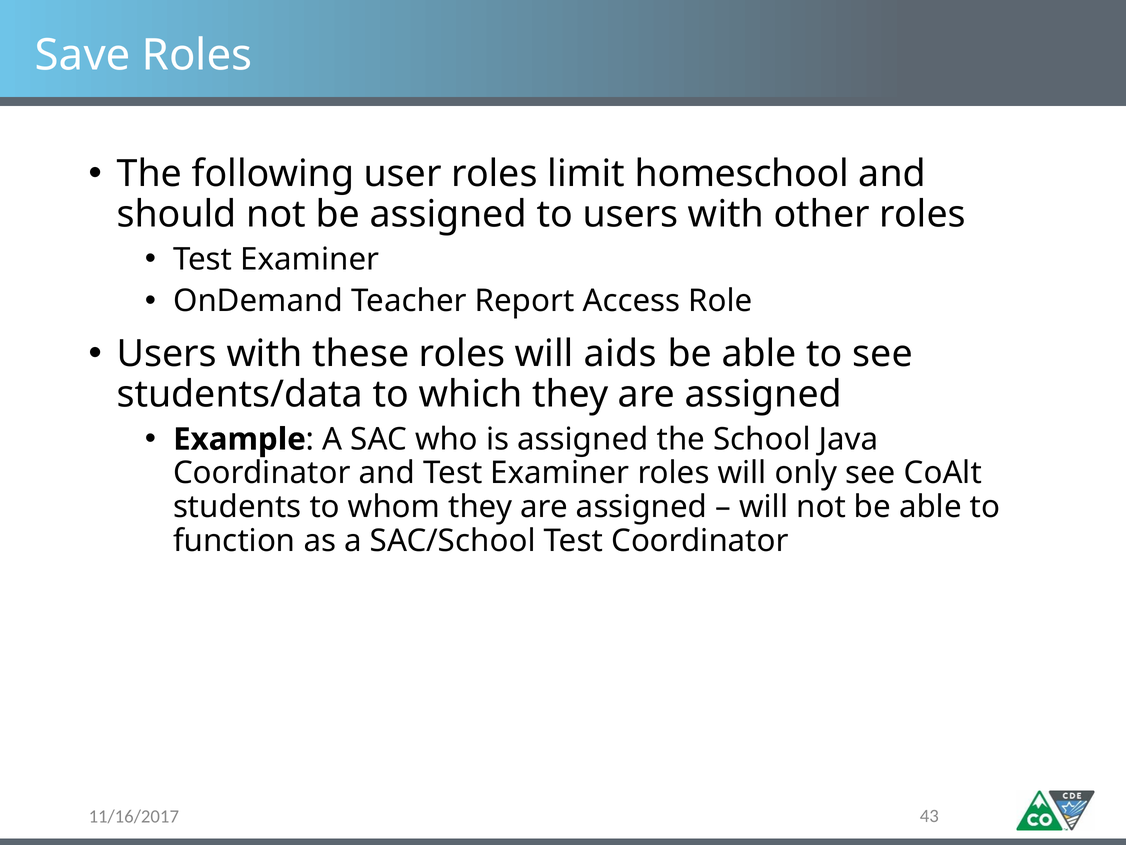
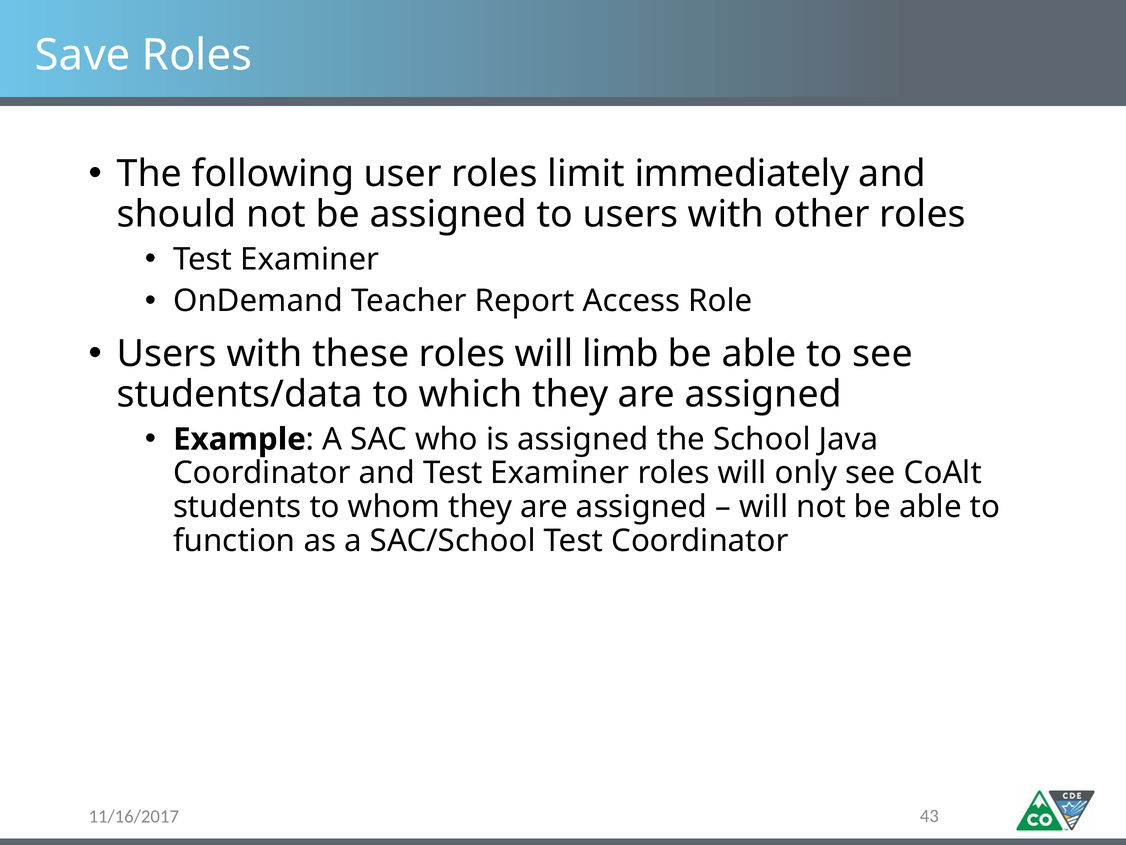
homeschool: homeschool -> immediately (742, 174)
aids: aids -> limb (621, 354)
